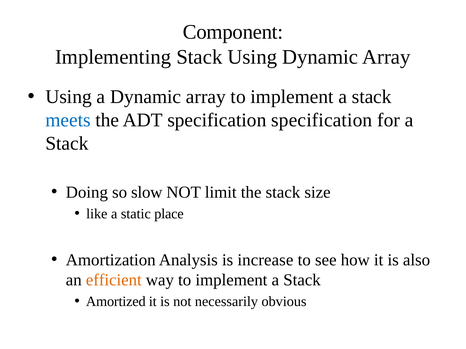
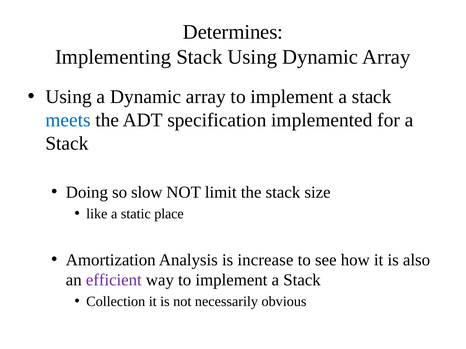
Component: Component -> Determines (233, 32)
specification specification: specification -> implemented (322, 120)
efficient colour: orange -> purple (114, 280)
Amortized: Amortized -> Collection (116, 302)
